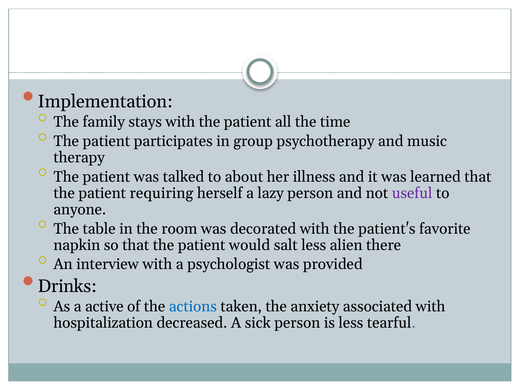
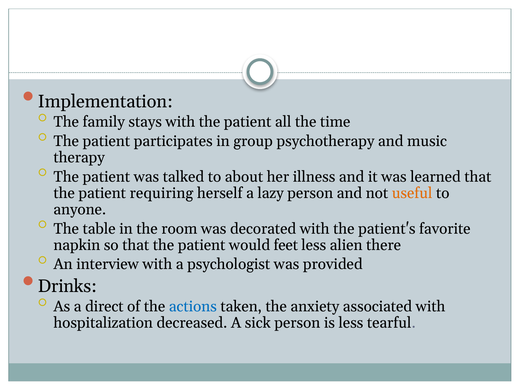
useful colour: purple -> orange (412, 193)
salt: salt -> feet (286, 245)
active: active -> direct (104, 307)
